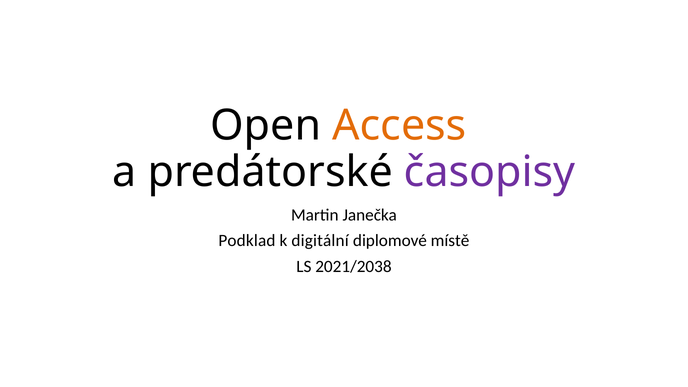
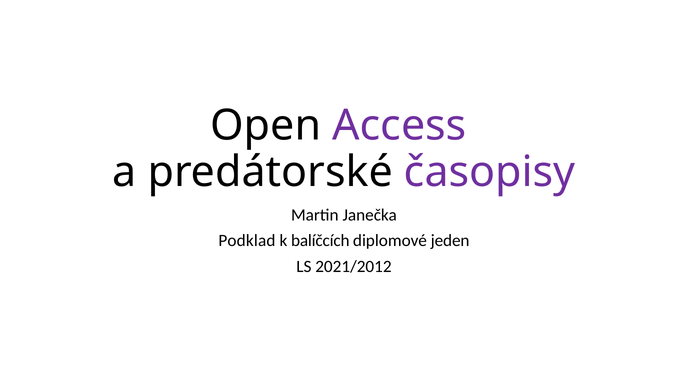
Access colour: orange -> purple (399, 126)
digitální: digitální -> balíčcích (320, 241)
místě: místě -> jeden (450, 241)
2021/2038: 2021/2038 -> 2021/2012 (353, 267)
